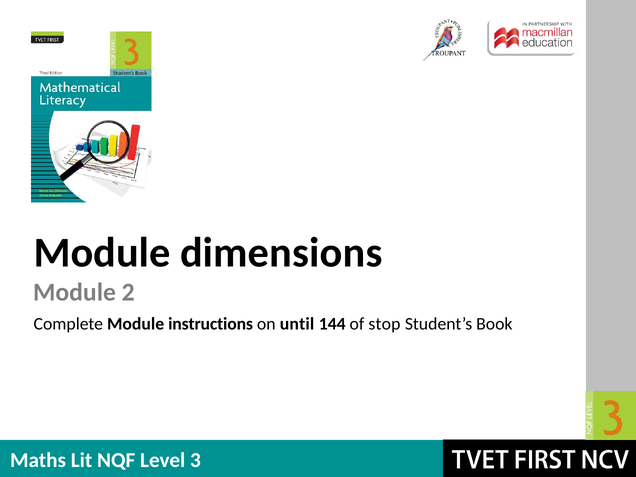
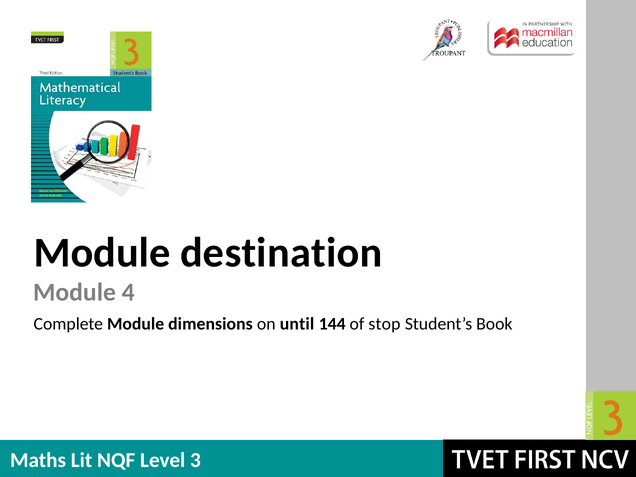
dimensions: dimensions -> destination (281, 253)
2: 2 -> 4 (128, 292)
instructions: instructions -> dimensions (210, 324)
